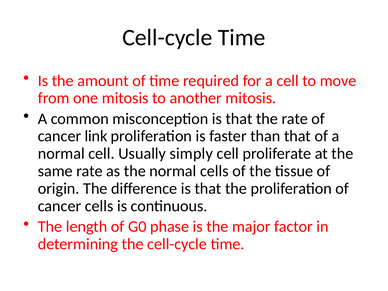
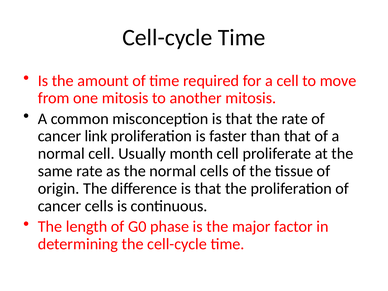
simply: simply -> month (191, 154)
